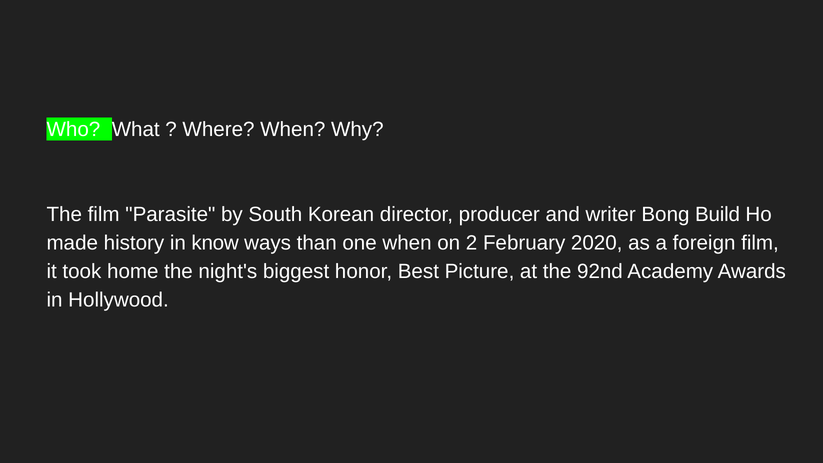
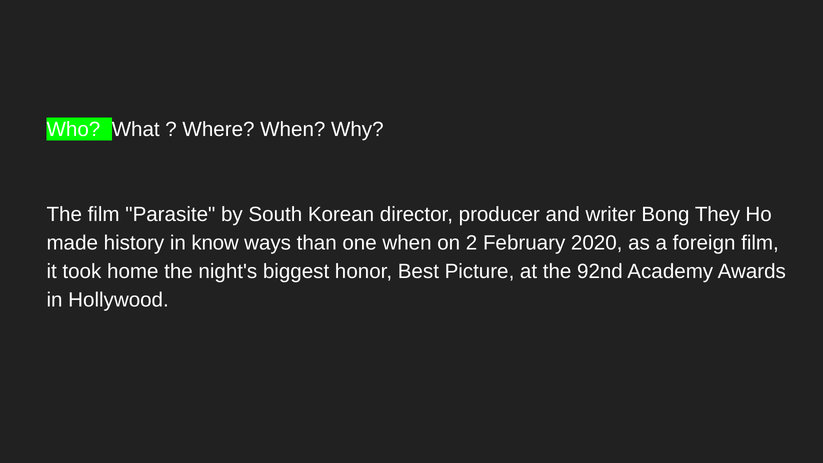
Build: Build -> They (718, 215)
